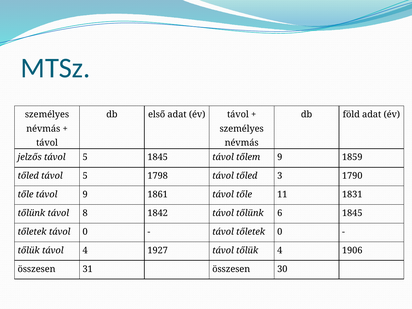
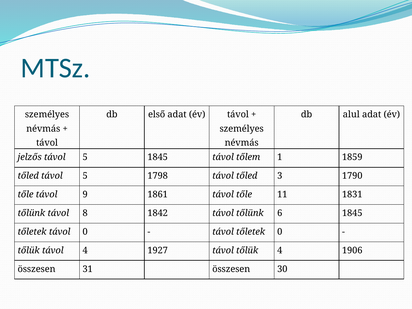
föld: föld -> alul (351, 114)
tőlem 9: 9 -> 1 (280, 157)
